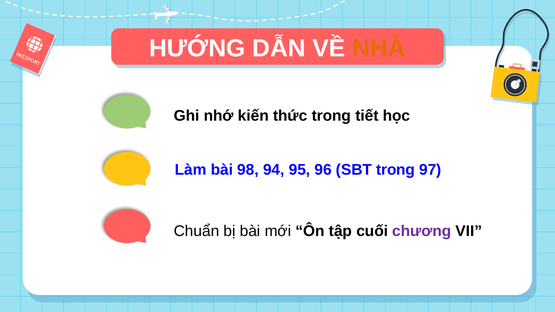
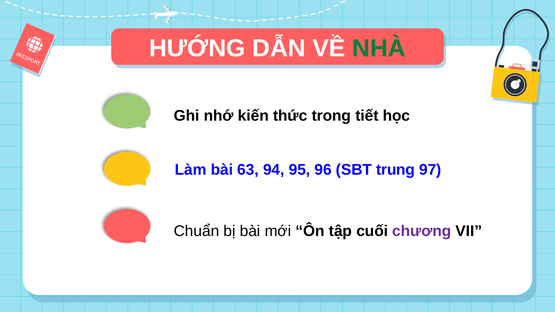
NHÀ colour: orange -> green (379, 48)
98: 98 -> 63 (248, 170)
SBT trong: trong -> trung (396, 170)
